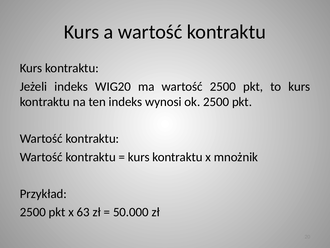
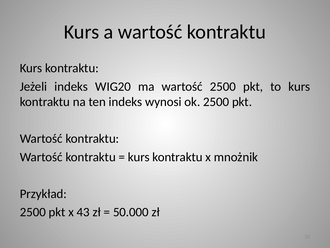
63: 63 -> 43 (83, 212)
